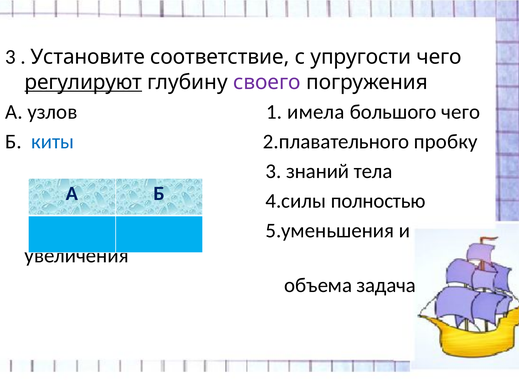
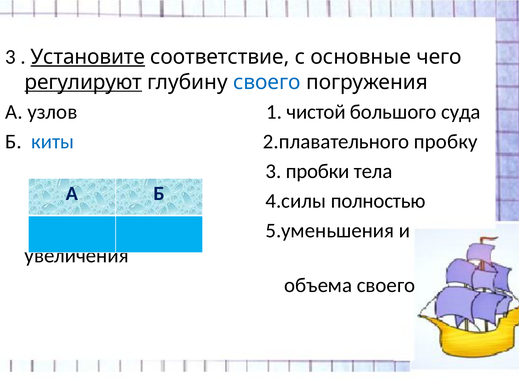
Установите underline: none -> present (88, 57)
упругости: упругости -> основные (361, 57)
своего colour: purple -> blue (267, 82)
имела: имела -> чистой (316, 112)
большого чего: чего -> суда (461, 112)
знаний: знаний -> пробки (318, 171)
объема задача: задача -> своего (386, 286)
